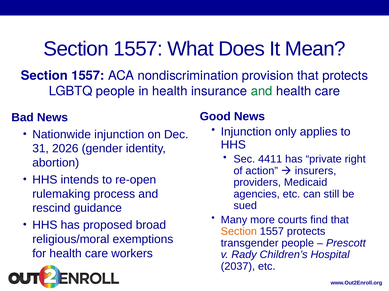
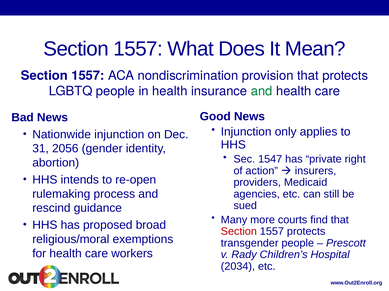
2026: 2026 -> 2056 (65, 149)
4411: 4411 -> 1547 (270, 160)
Section colour: orange -> red (239, 232)
2037: 2037 -> 2034 (238, 267)
